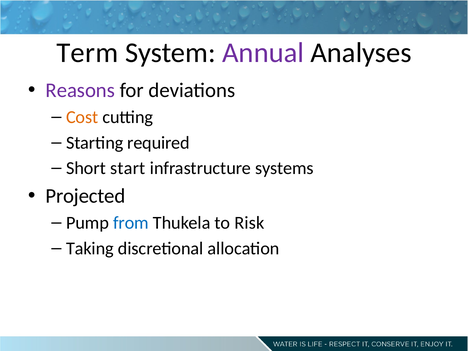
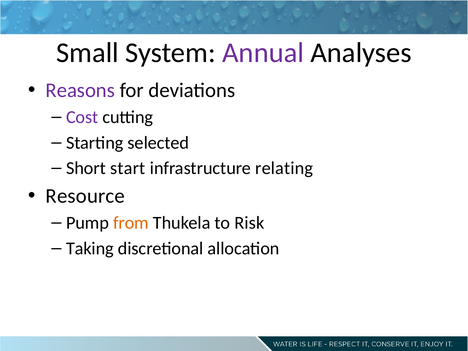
Term: Term -> Small (87, 53)
Cost colour: orange -> purple (82, 117)
required: required -> selected (158, 143)
systems: systems -> relating (284, 168)
Projected: Projected -> Resource (85, 196)
from colour: blue -> orange (131, 223)
